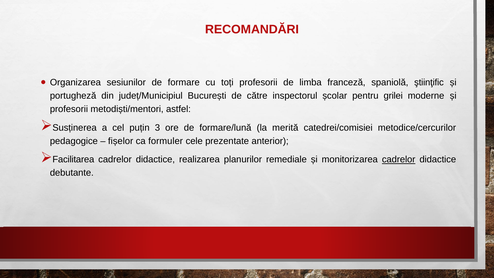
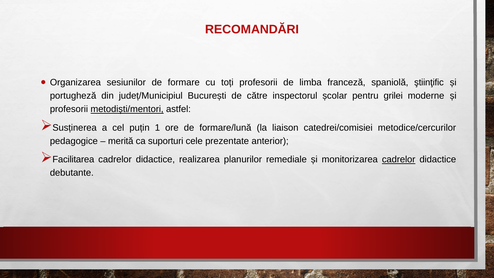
metodiști/mentori underline: none -> present (127, 109)
3: 3 -> 1 (157, 128)
merită: merită -> liaison (285, 128)
fișelor: fișelor -> merită (121, 141)
formuler: formuler -> suporturi (166, 141)
